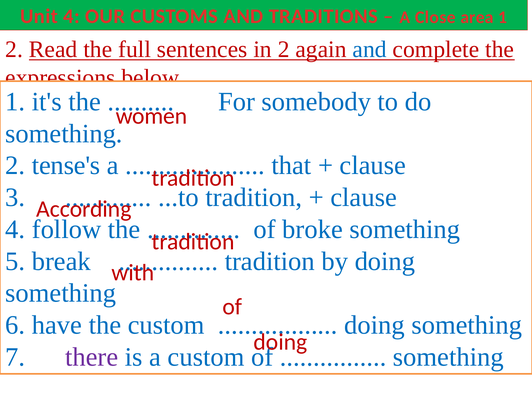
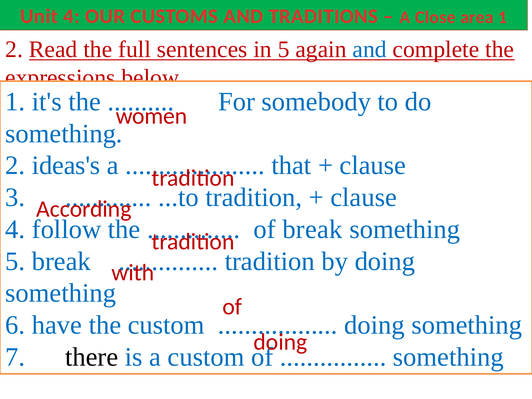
in 2: 2 -> 5 (284, 49)
tense's: tense's -> ideas's (66, 166)
of broke: broke -> break (312, 229)
there colour: purple -> black (92, 357)
